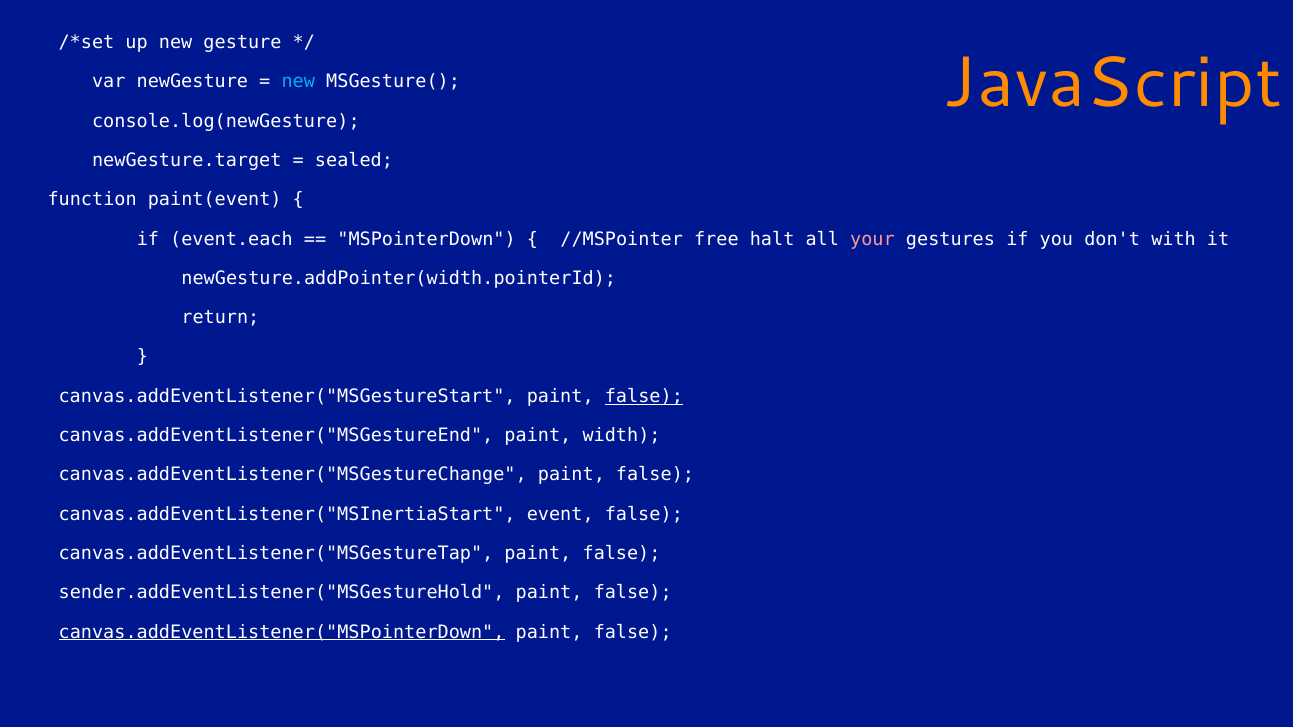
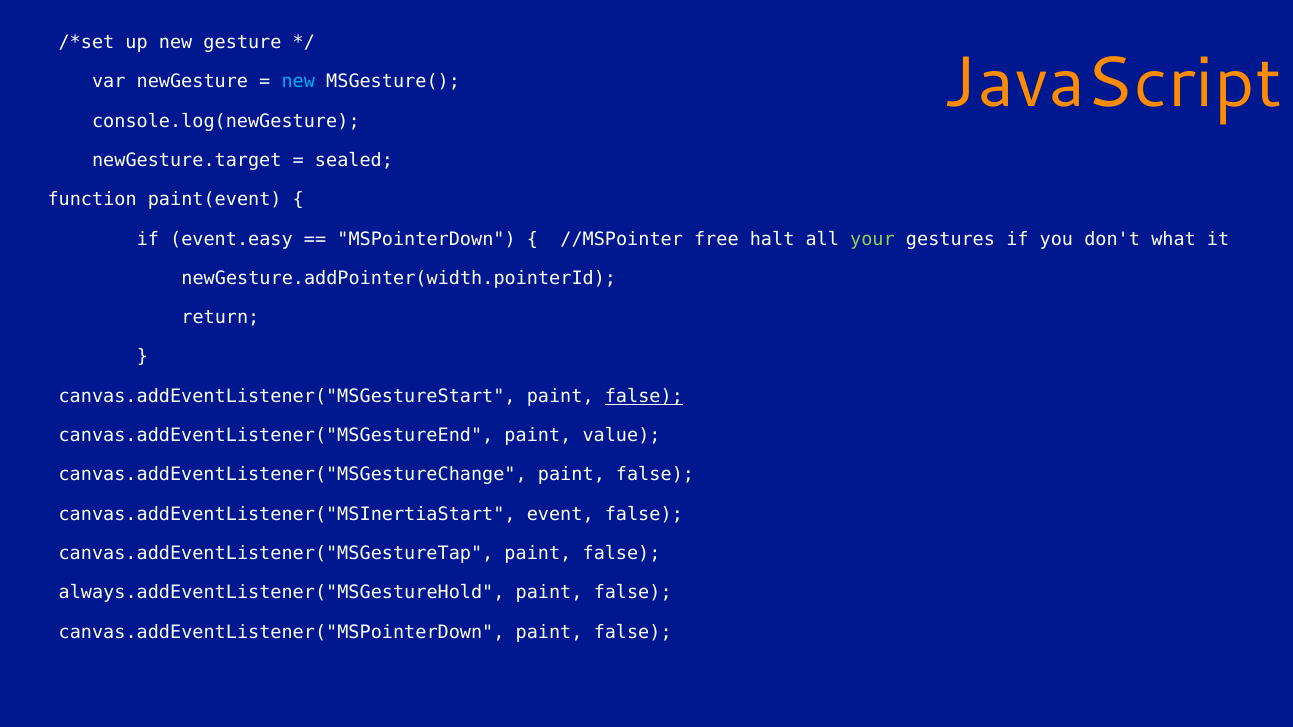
event.each: event.each -> event.easy (231, 239)
your colour: pink -> light green (872, 239)
with: with -> what (1174, 239)
width: width -> value (622, 436)
sender.addEventListener("MSGestureHold: sender.addEventListener("MSGestureHold -> always.addEventListener("MSGestureHold (282, 593)
canvas.addEventListener("MSPointerDown underline: present -> none (282, 632)
